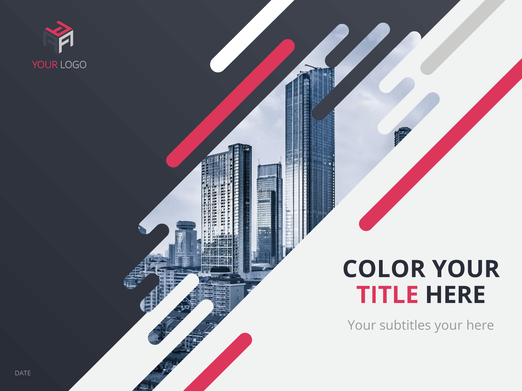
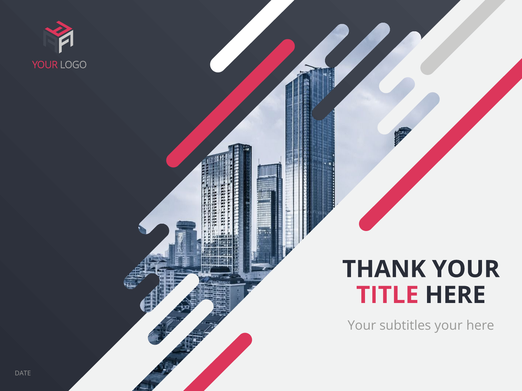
COLOR: COLOR -> THANK (384, 270)
